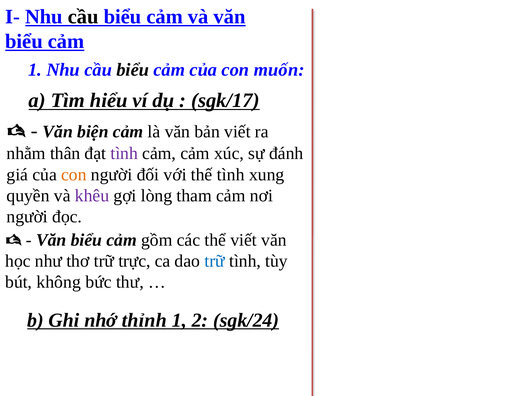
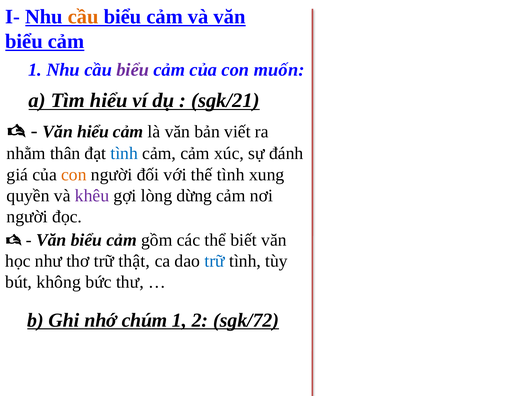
cầu colour: black -> orange (83, 17)
biểu colour: black -> purple (133, 70)
sgk/17: sgk/17 -> sgk/21 (225, 100)
Văn biện: biện -> hiểu (93, 132)
tình colour: purple -> blue (124, 153)
tham: tham -> dừng (194, 196)
thể viết: viết -> biết (244, 240)
trực: trực -> thật (134, 261)
thỉnh: thỉnh -> chúm (145, 320)
sgk/24: sgk/24 -> sgk/72 (246, 320)
